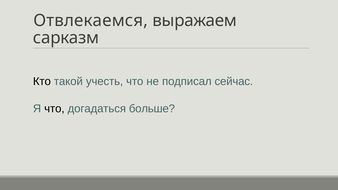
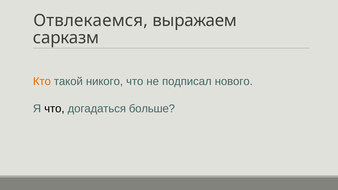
Кто colour: black -> orange (42, 81)
учесть: учесть -> никого (104, 81)
сейчас: сейчас -> нового (234, 81)
